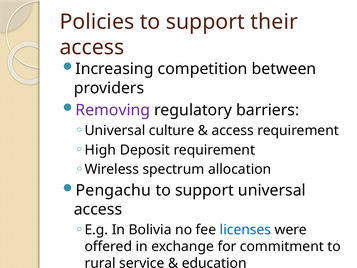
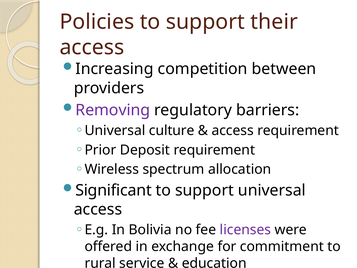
High: High -> Prior (100, 150)
Pengachu: Pengachu -> Significant (113, 190)
licenses colour: blue -> purple (245, 230)
